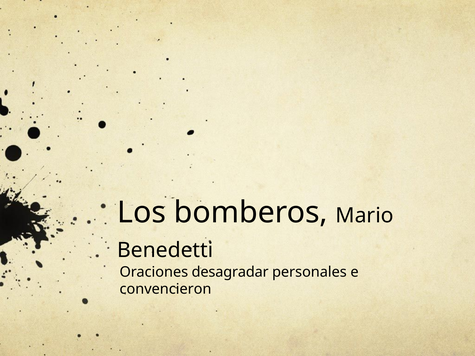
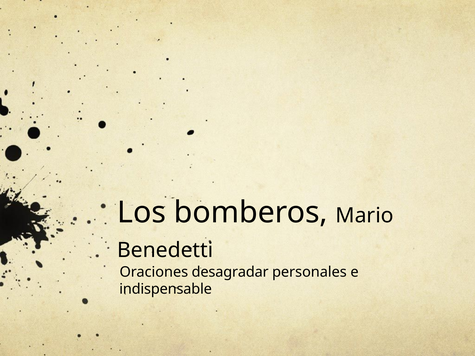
convencieron: convencieron -> indispensable (166, 289)
